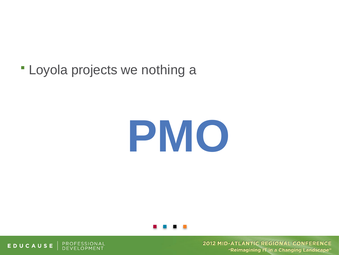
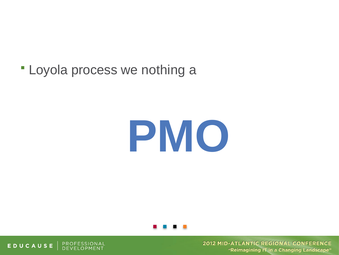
projects: projects -> process (94, 70)
